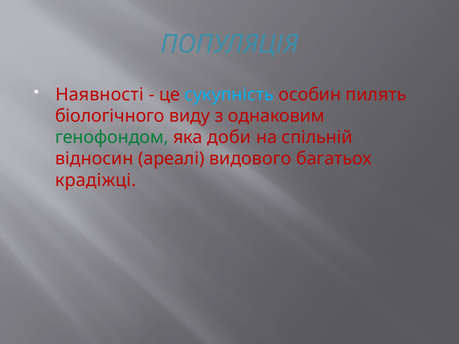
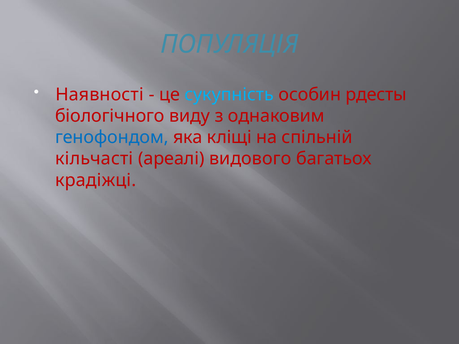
пилять: пилять -> рдесты (376, 95)
генофондом colour: green -> blue (112, 137)
доби: доби -> кліщі (229, 137)
відносин: відносин -> кільчасті (94, 159)
